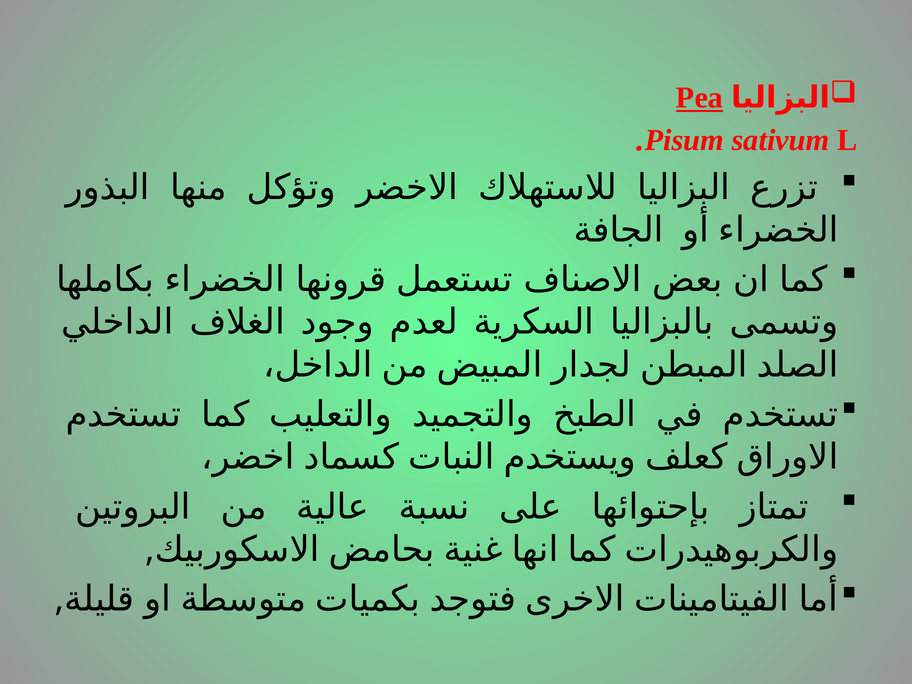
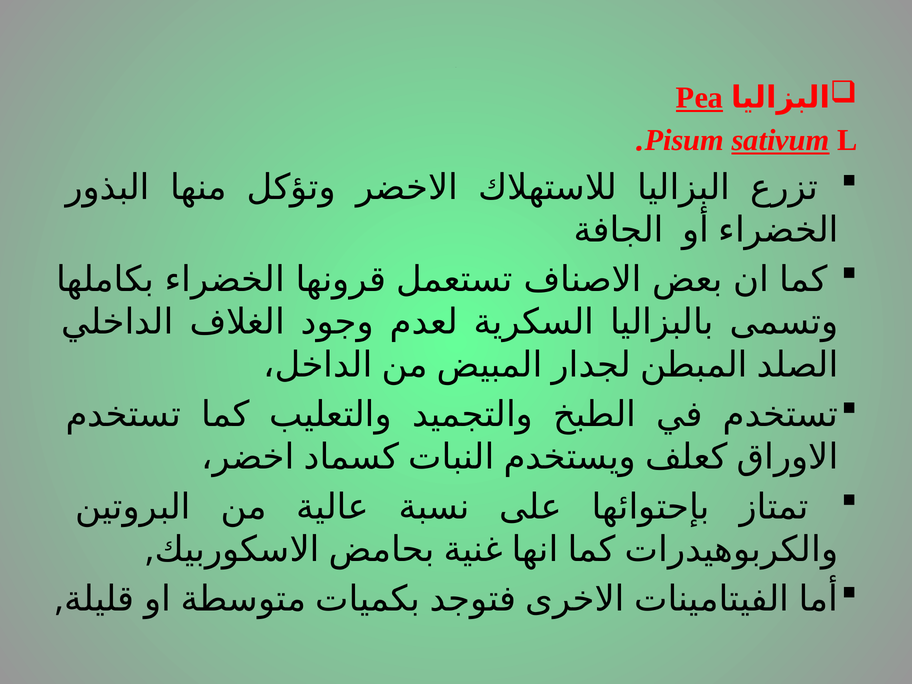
sativum underline: none -> present (780, 140)
